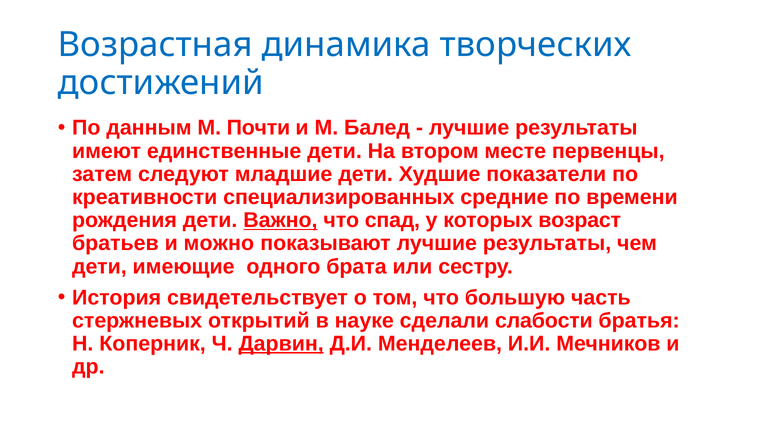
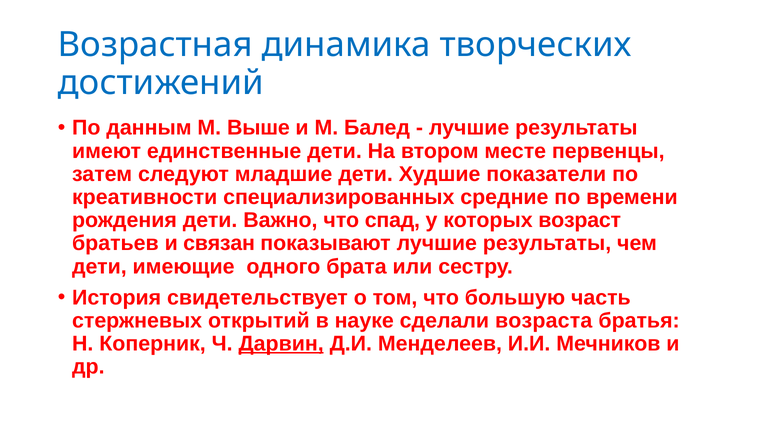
Почти: Почти -> Выше (258, 128)
Важно underline: present -> none (280, 220)
можно: можно -> связан (219, 243)
слабости: слабости -> возраста (544, 320)
